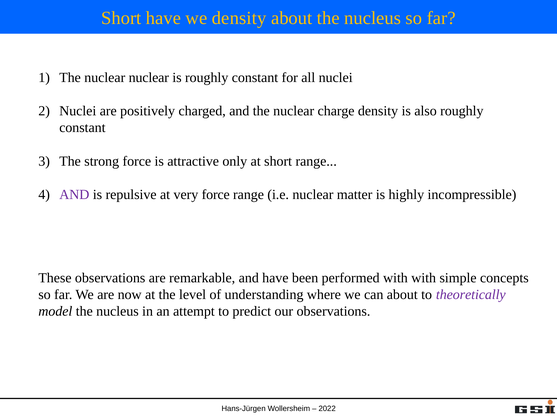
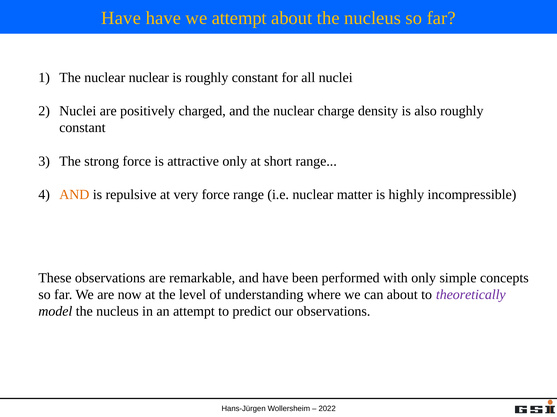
Short: Short -> Have (121, 18)
we density: density -> attempt (239, 18)
AND colour: purple -> orange (74, 195)
with with: with -> only (424, 278)
